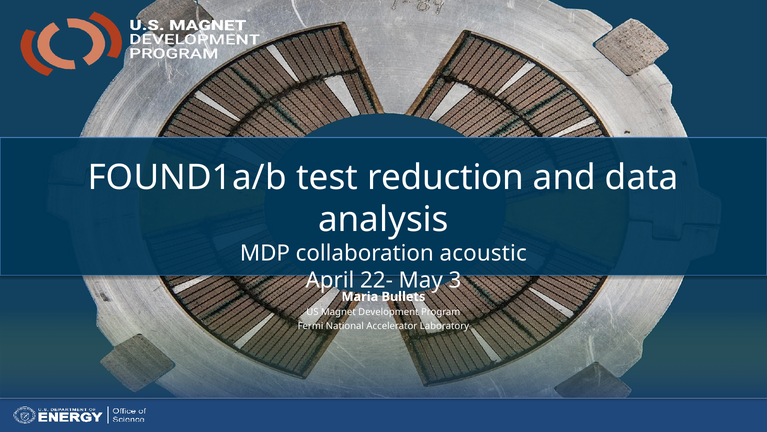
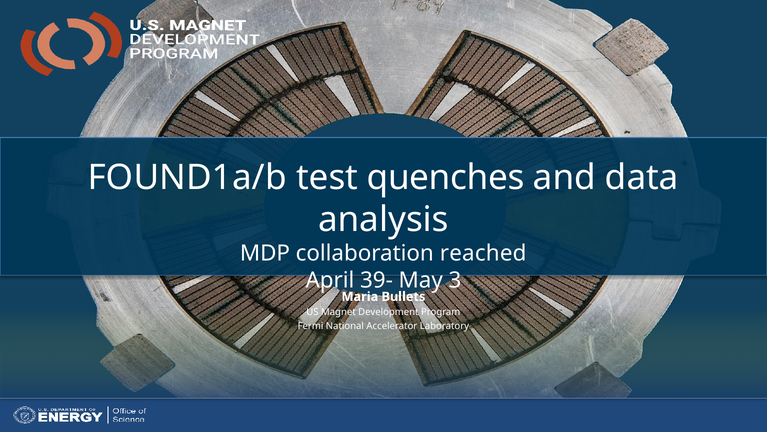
reduction: reduction -> quenches (446, 177)
acoustic: acoustic -> reached (483, 253)
22-: 22- -> 39- (376, 280)
